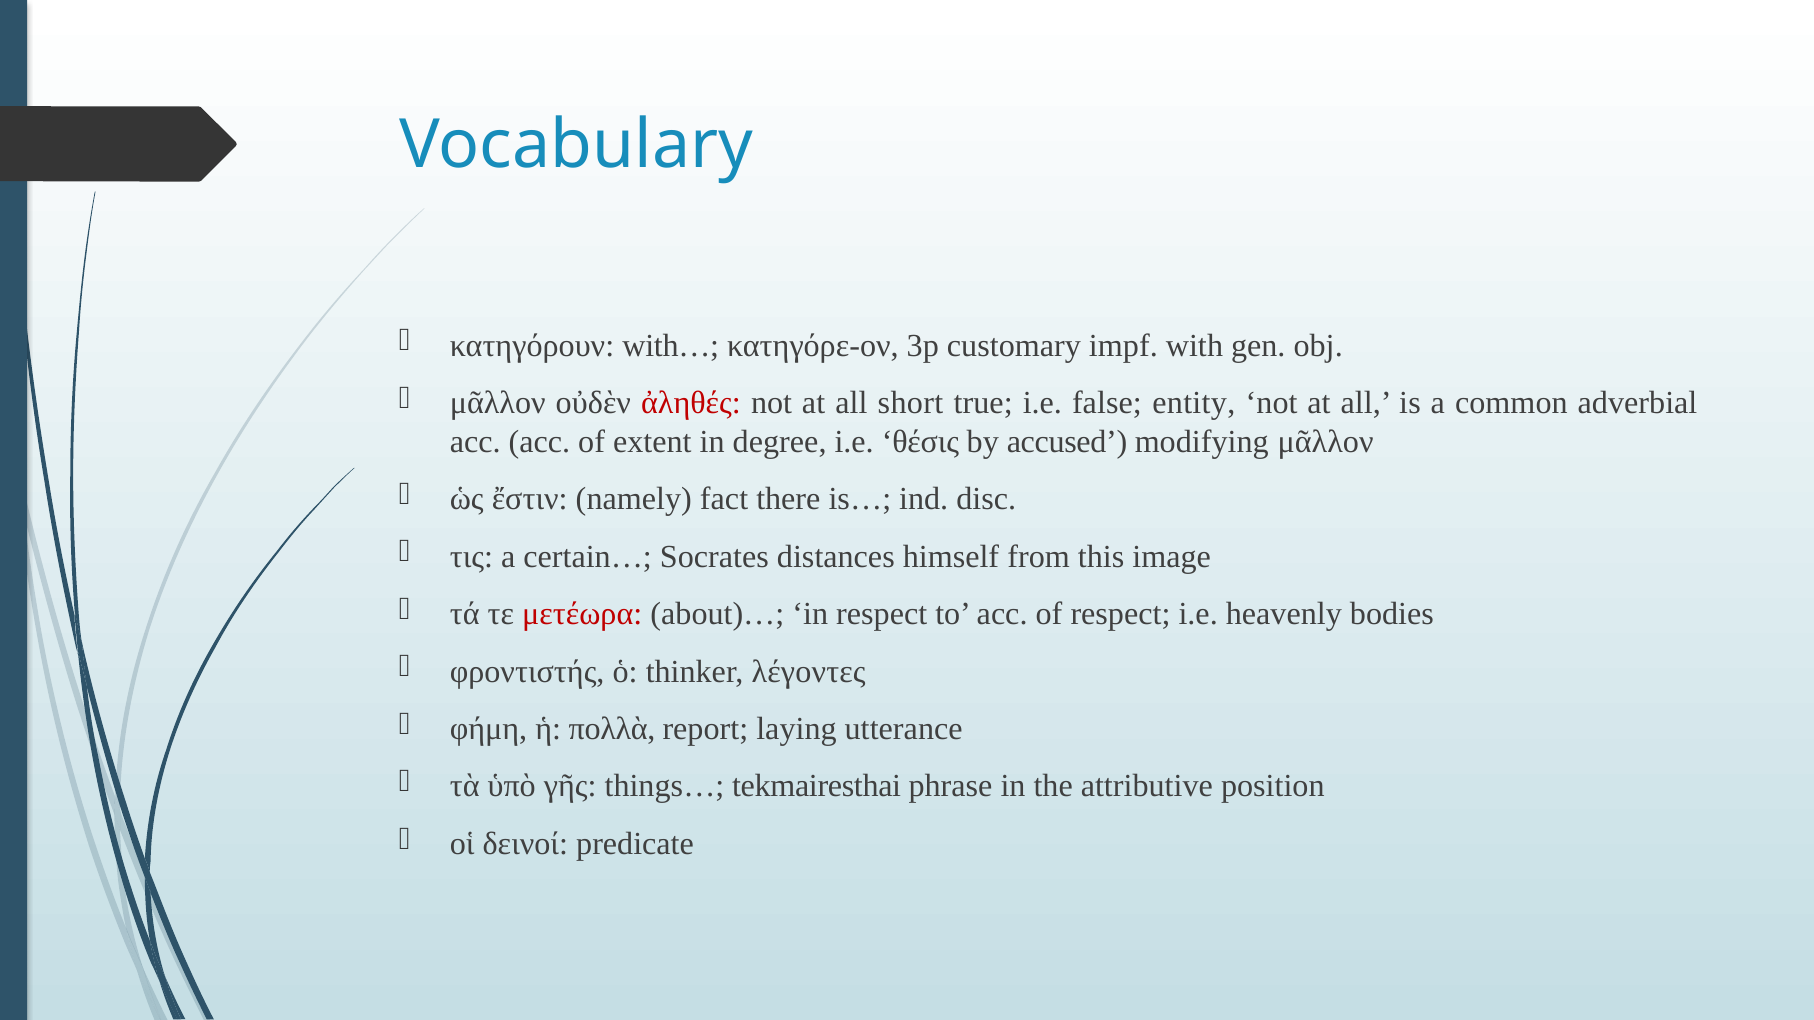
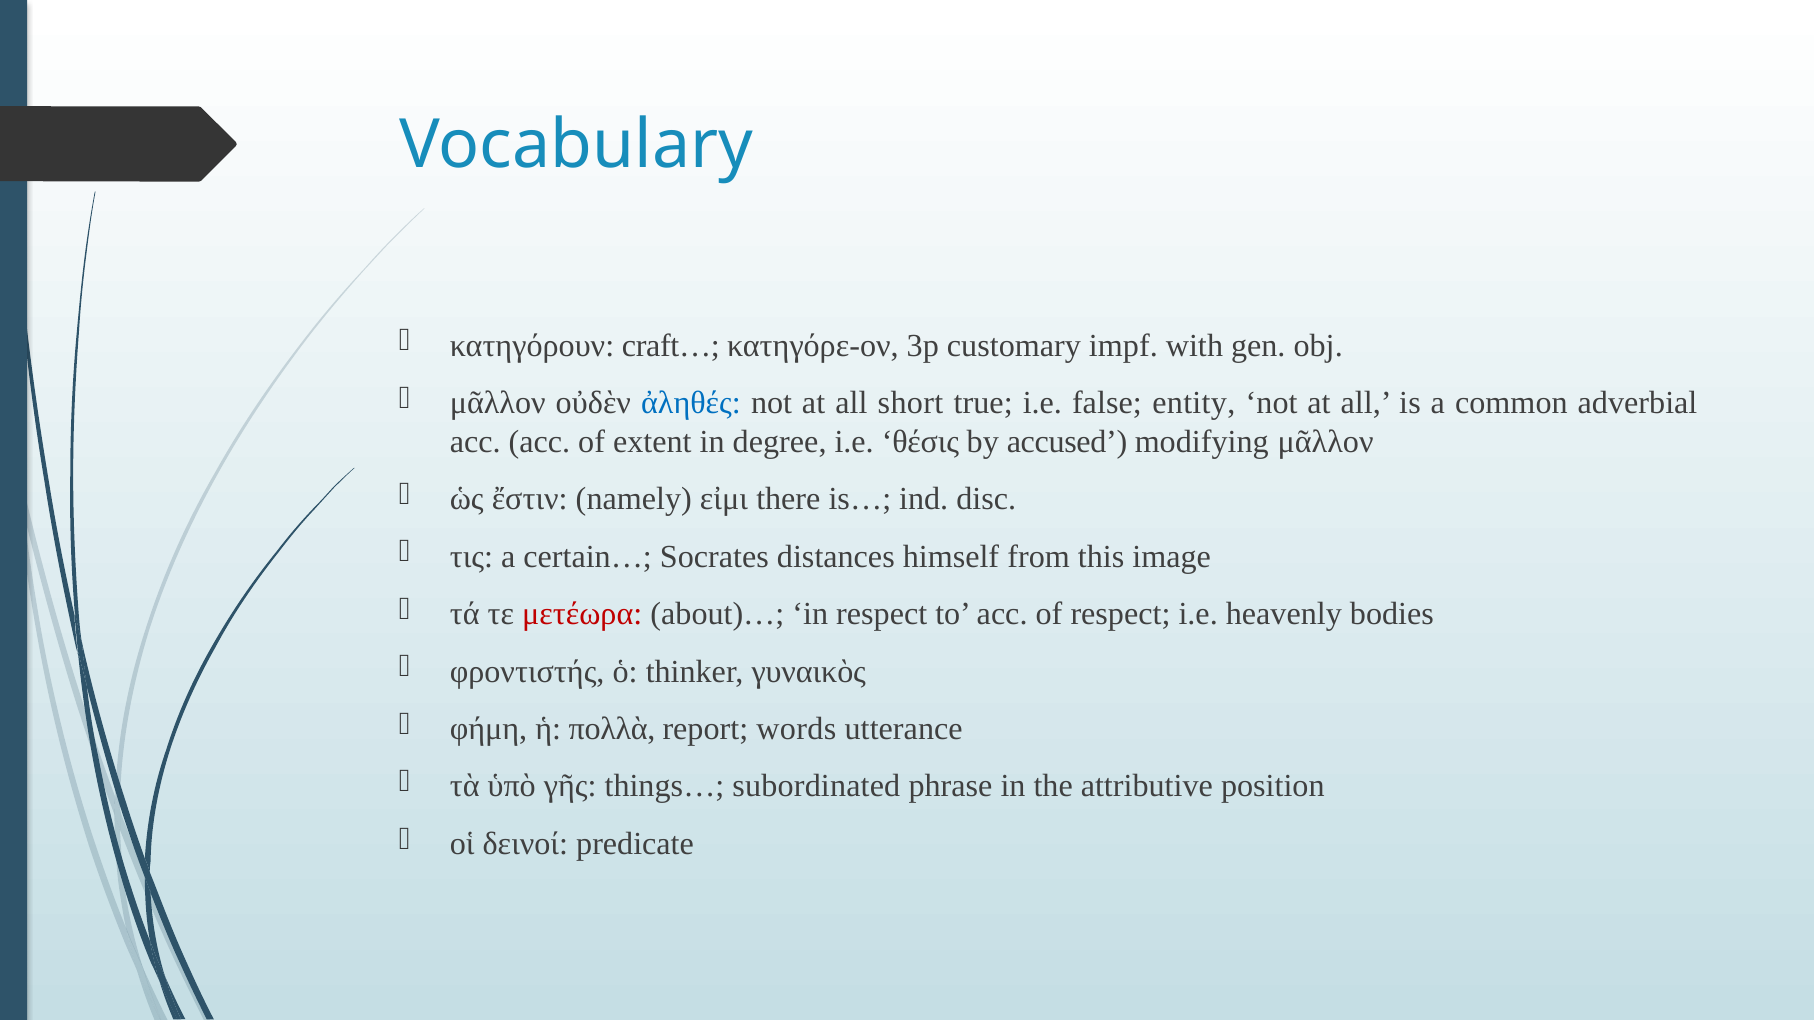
with…: with… -> craft… (671, 346)
ἀληθές colour: red -> blue (691, 403)
fact: fact -> εἰμι (724, 499)
λέγοντες: λέγοντες -> γυναικὸς (809, 672)
laying: laying -> words (796, 729)
tekmairesthai: tekmairesthai -> subordinated (816, 787)
